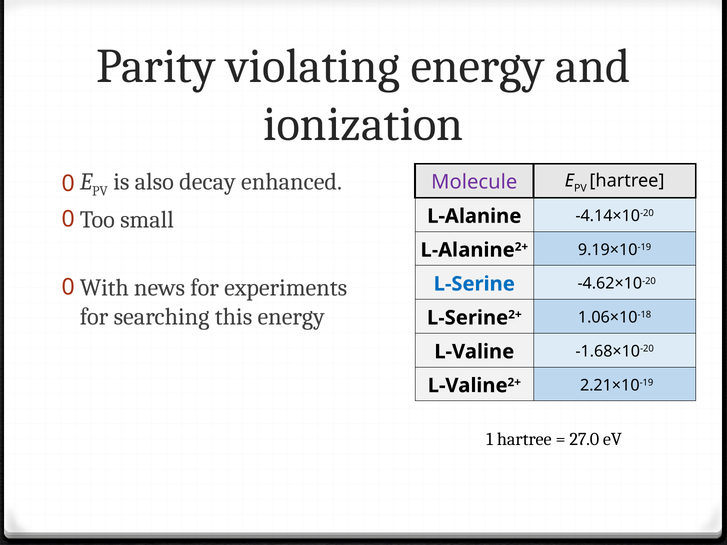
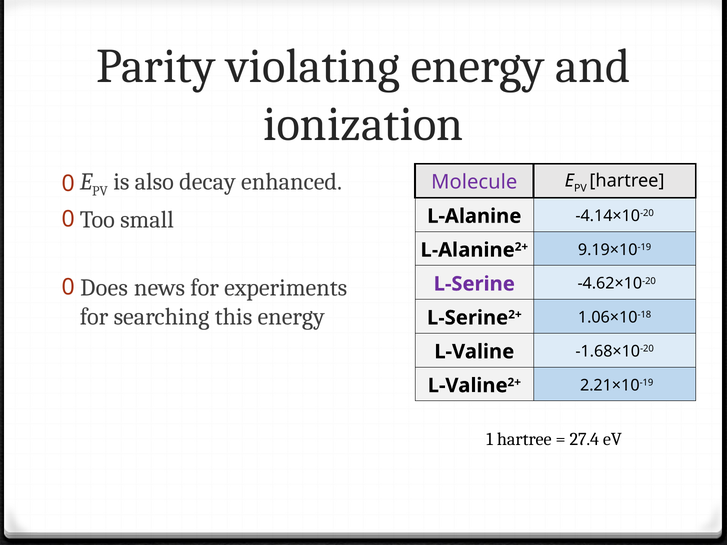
L-Serine colour: blue -> purple (474, 284)
With: With -> Does (104, 288)
27.0: 27.0 -> 27.4 (584, 440)
